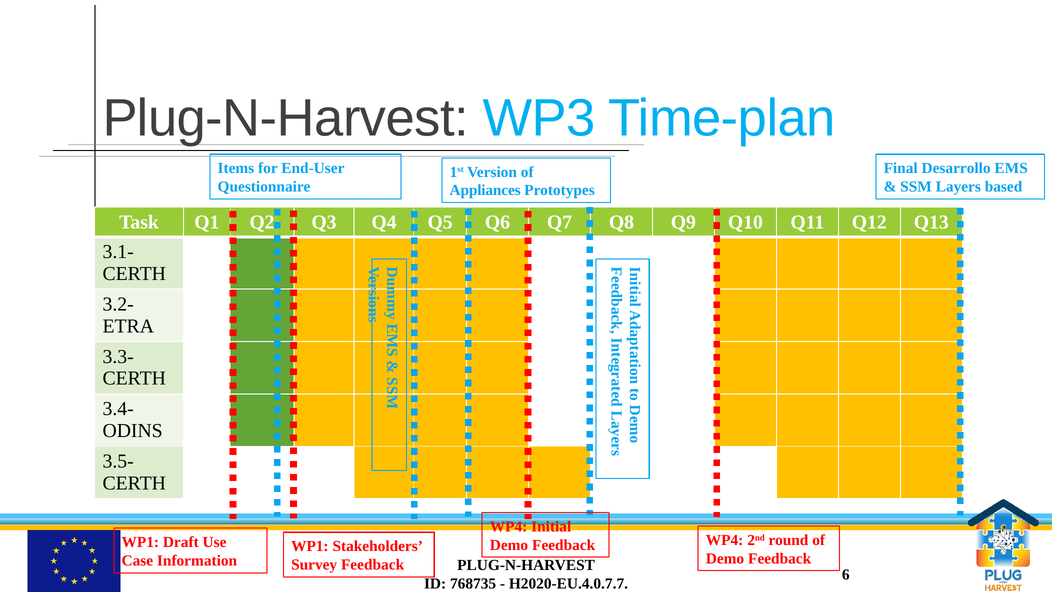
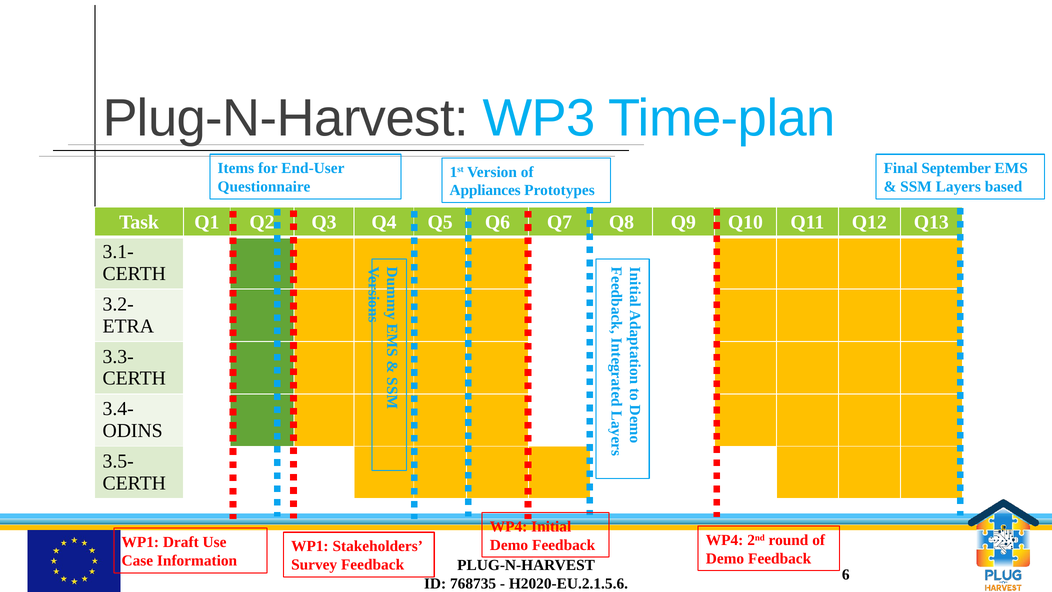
Desarrollo: Desarrollo -> September (956, 168)
H2020-EU.4.0.7.7: H2020-EU.4.0.7.7 -> H2020-EU.2.1.5.6 (568, 583)
